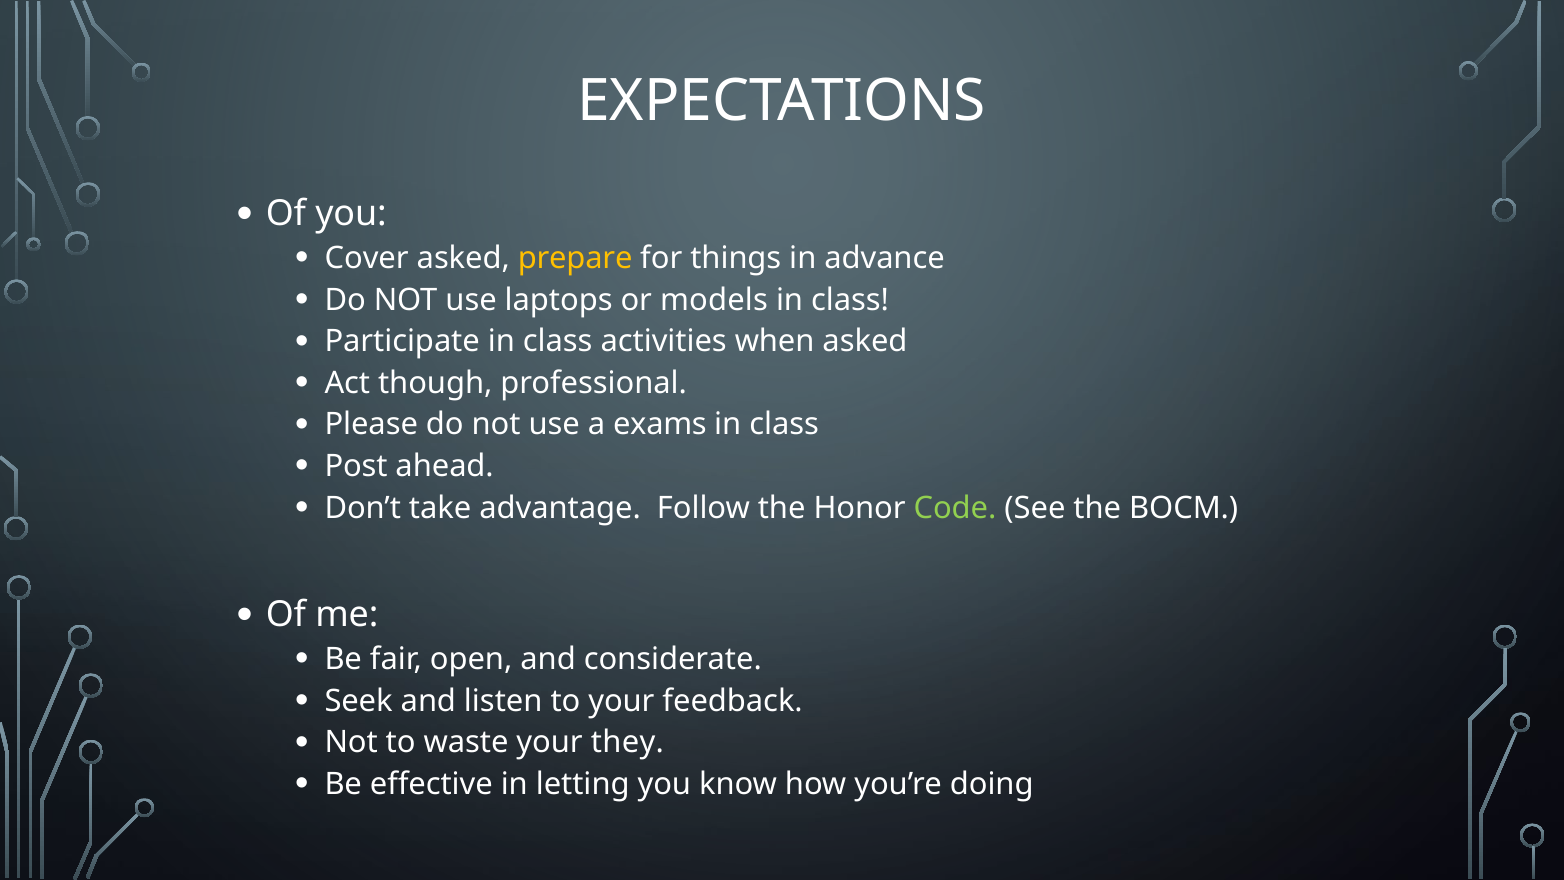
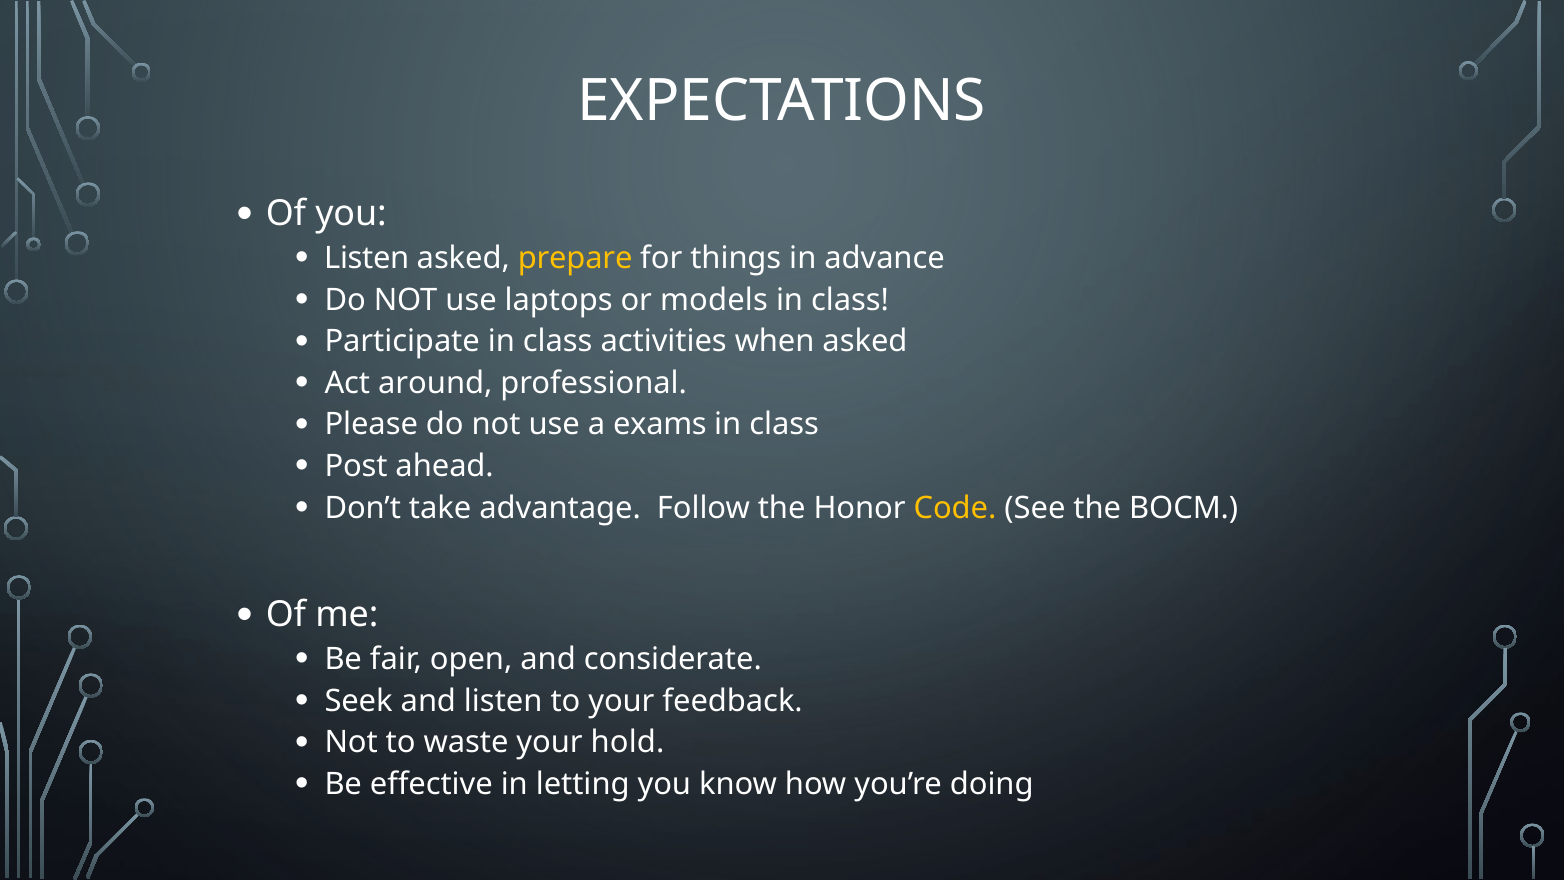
Cover: Cover -> Listen (367, 258)
though: though -> around (435, 383)
Code colour: light green -> yellow (955, 508)
they: they -> hold (628, 742)
